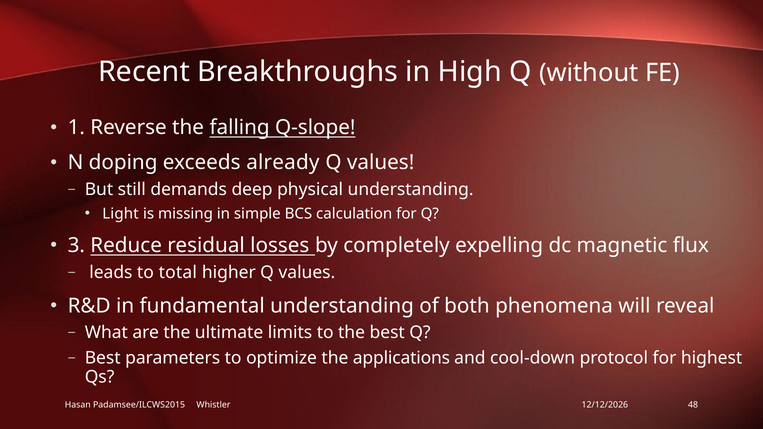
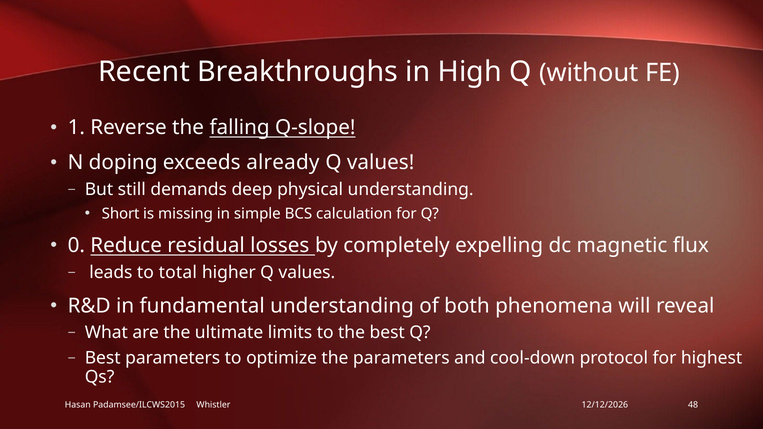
Light: Light -> Short (121, 214)
3: 3 -> 0 (76, 246)
the applications: applications -> parameters (401, 358)
